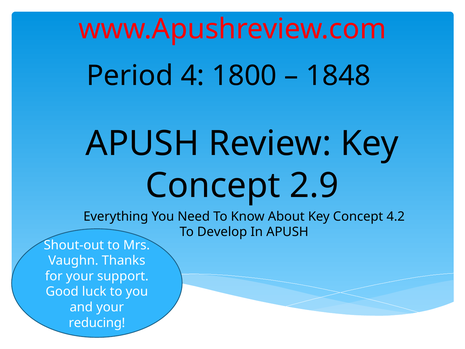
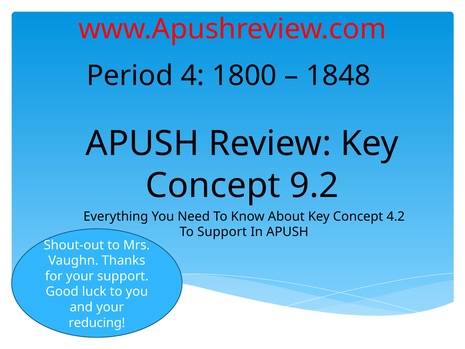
2.9: 2.9 -> 9.2 (314, 186)
Develop: Develop -> Support (222, 232)
